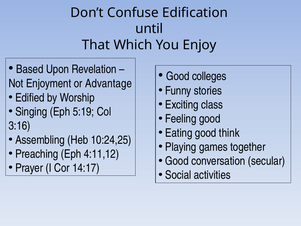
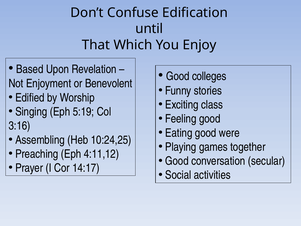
Advantage: Advantage -> Benevolent (109, 84)
think: think -> were (229, 133)
